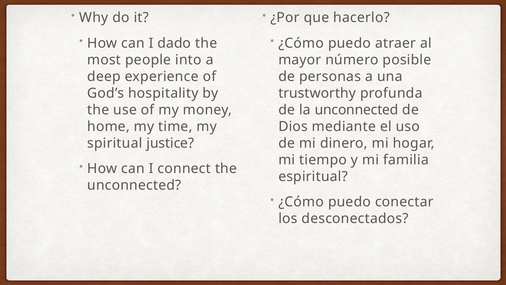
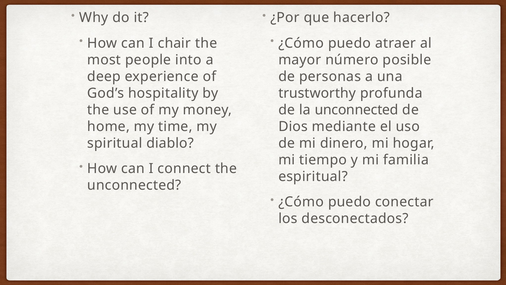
dado: dado -> chair (174, 43)
justice: justice -> diablo (170, 143)
